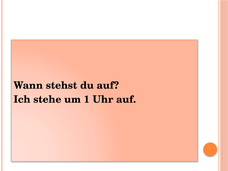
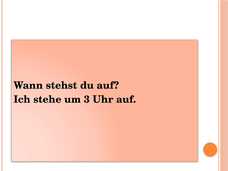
1: 1 -> 3 (87, 99)
